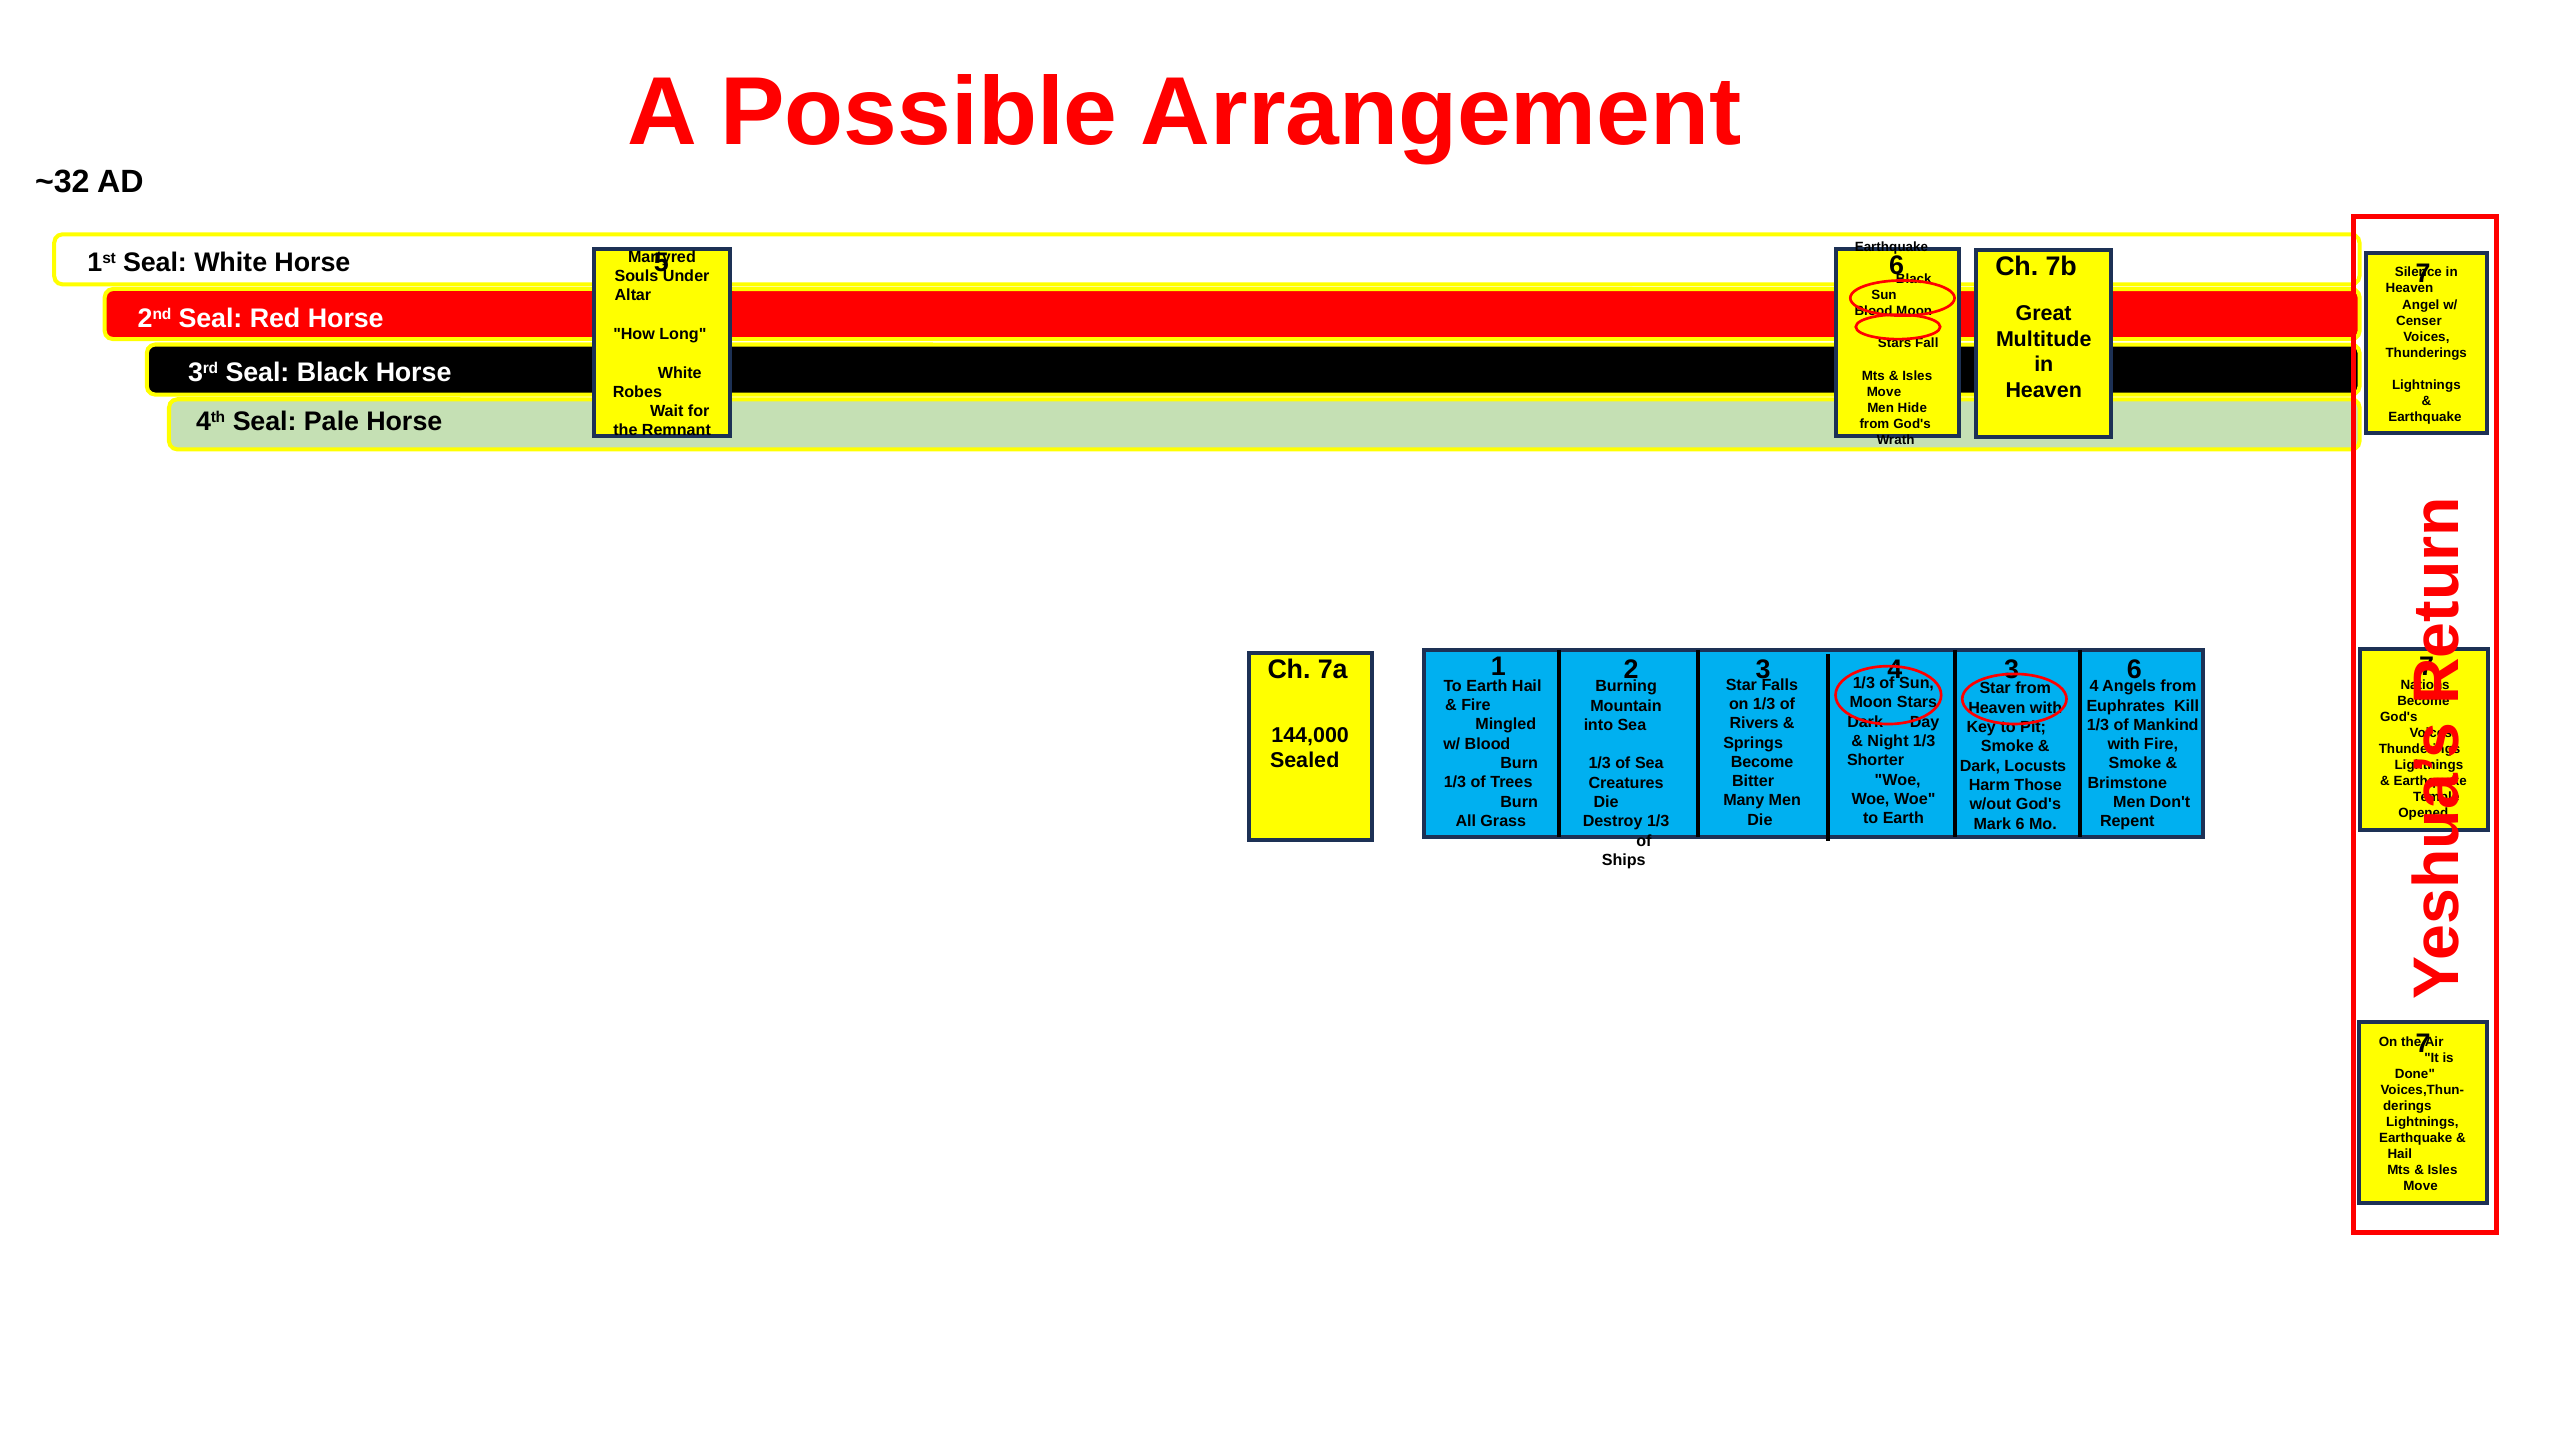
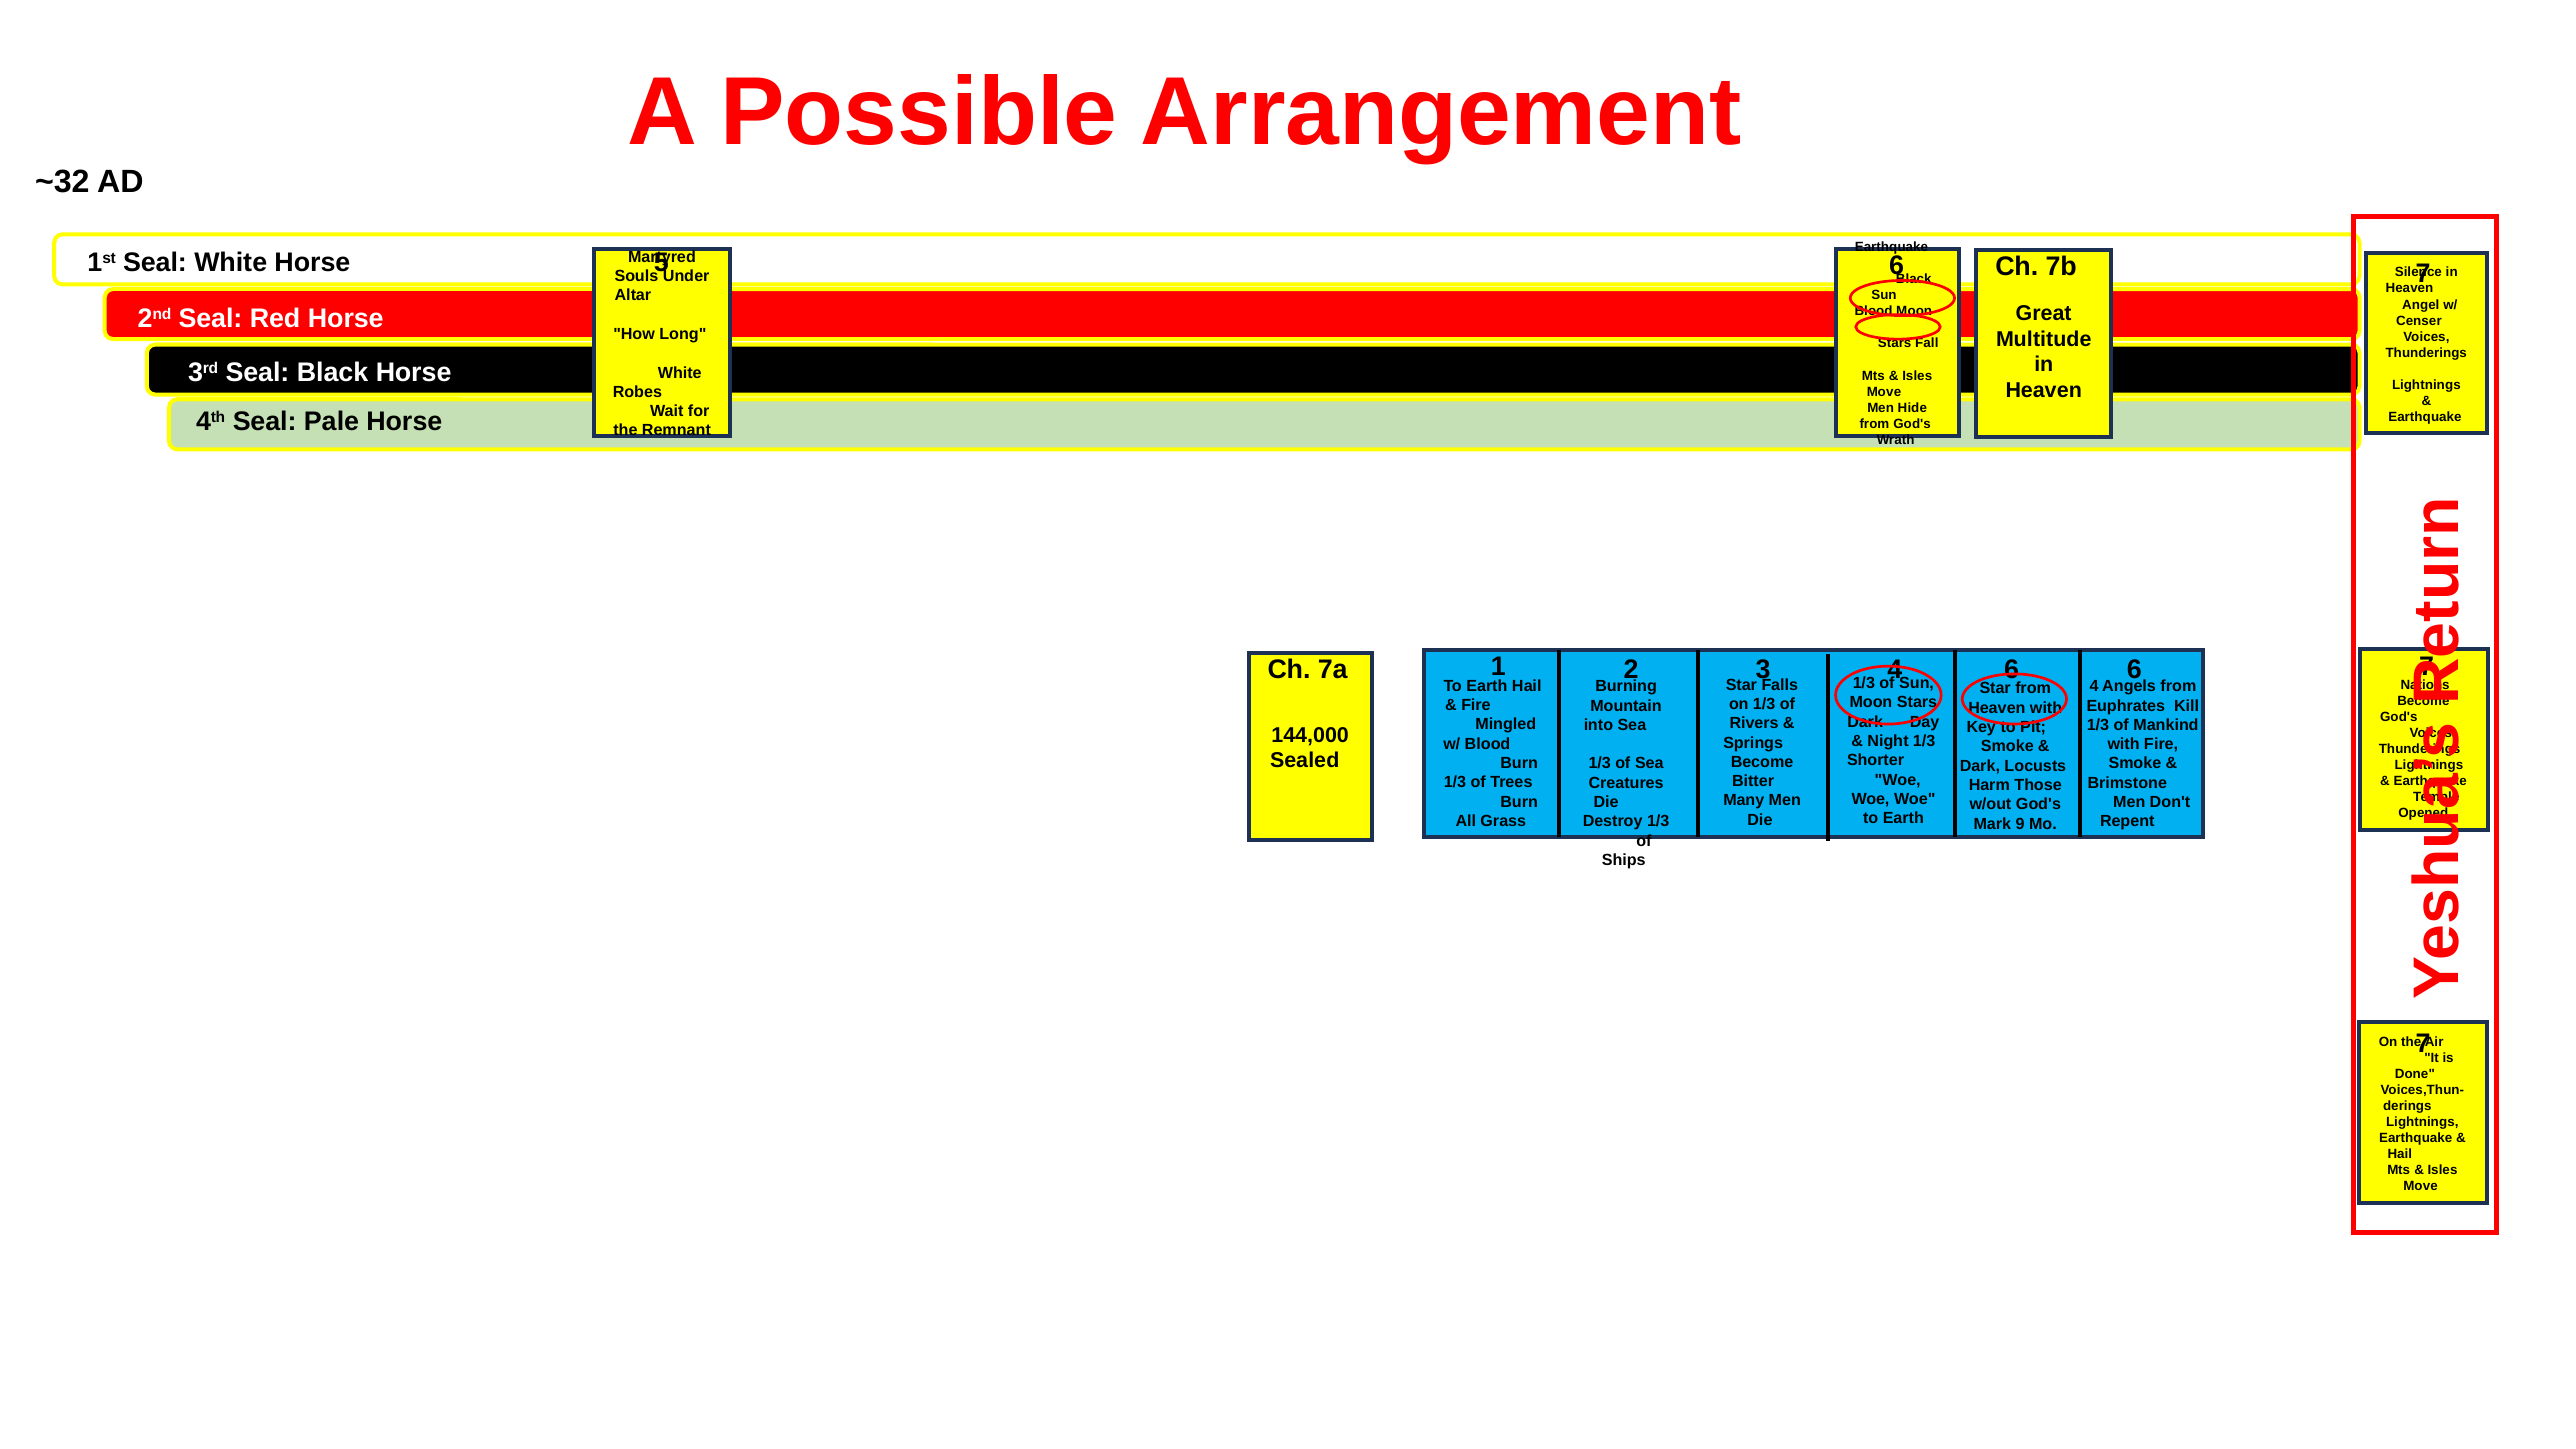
4 3: 3 -> 6 (2011, 669)
Mark 6: 6 -> 9 (2020, 824)
